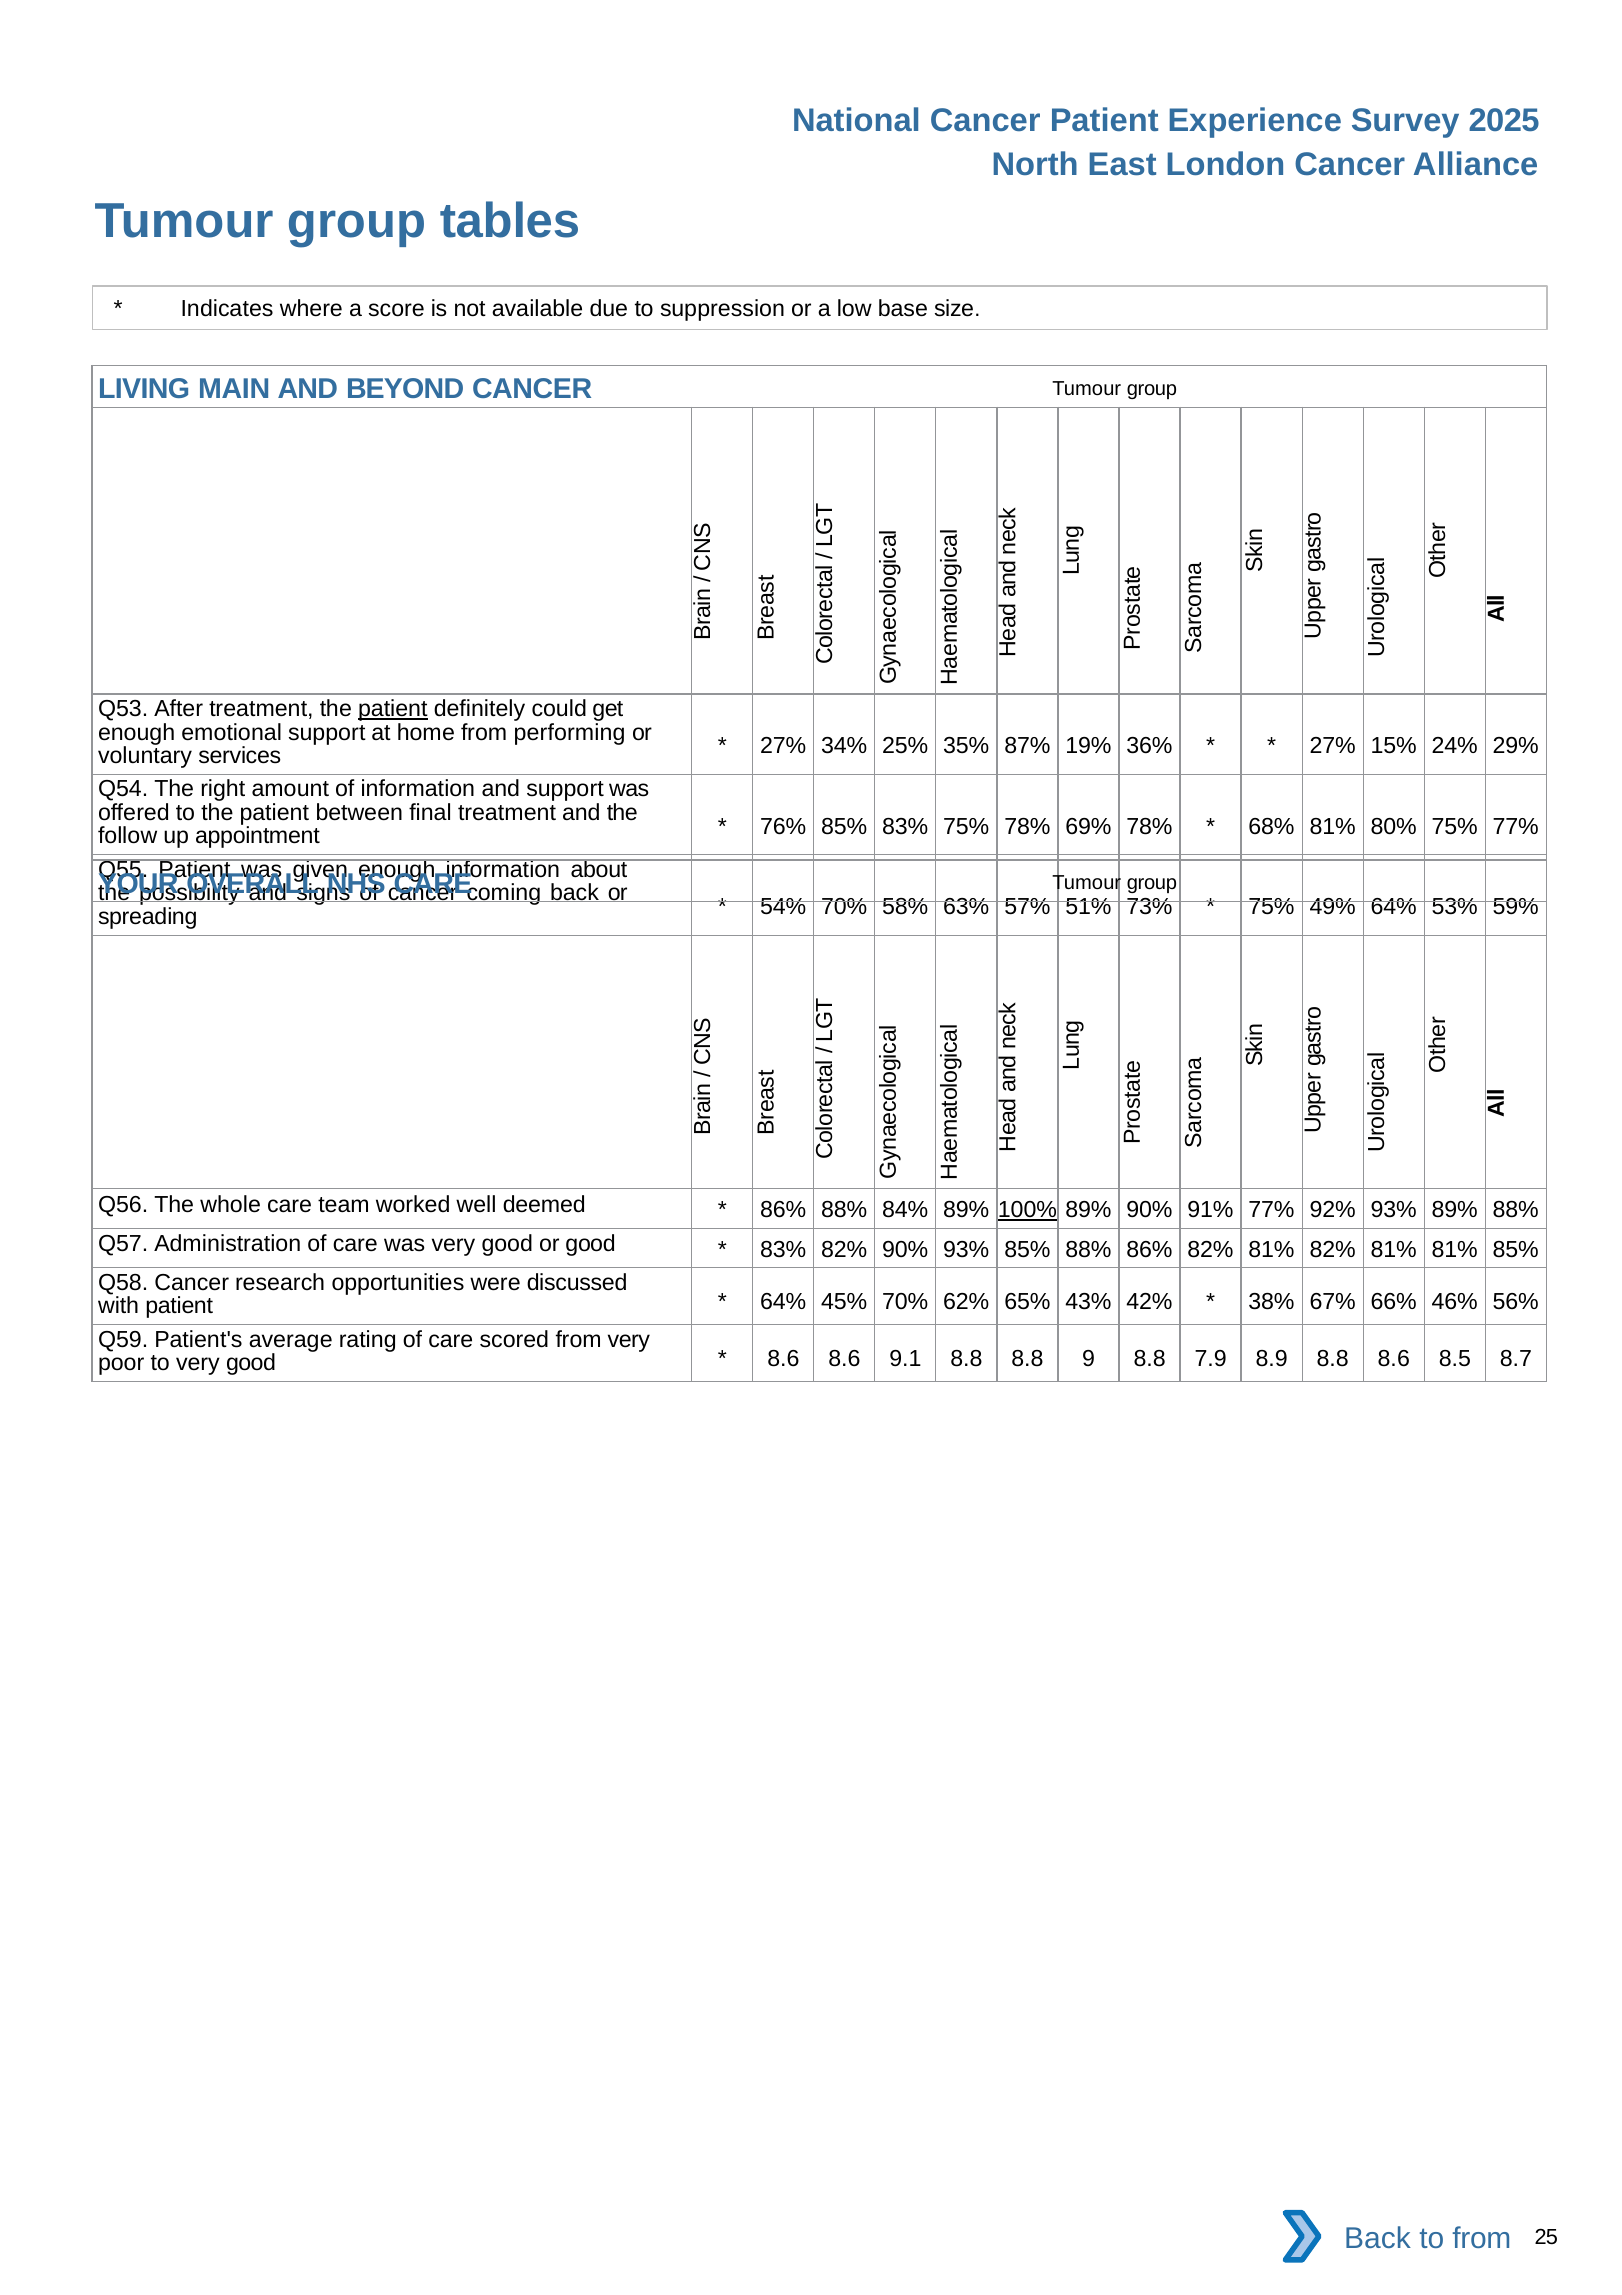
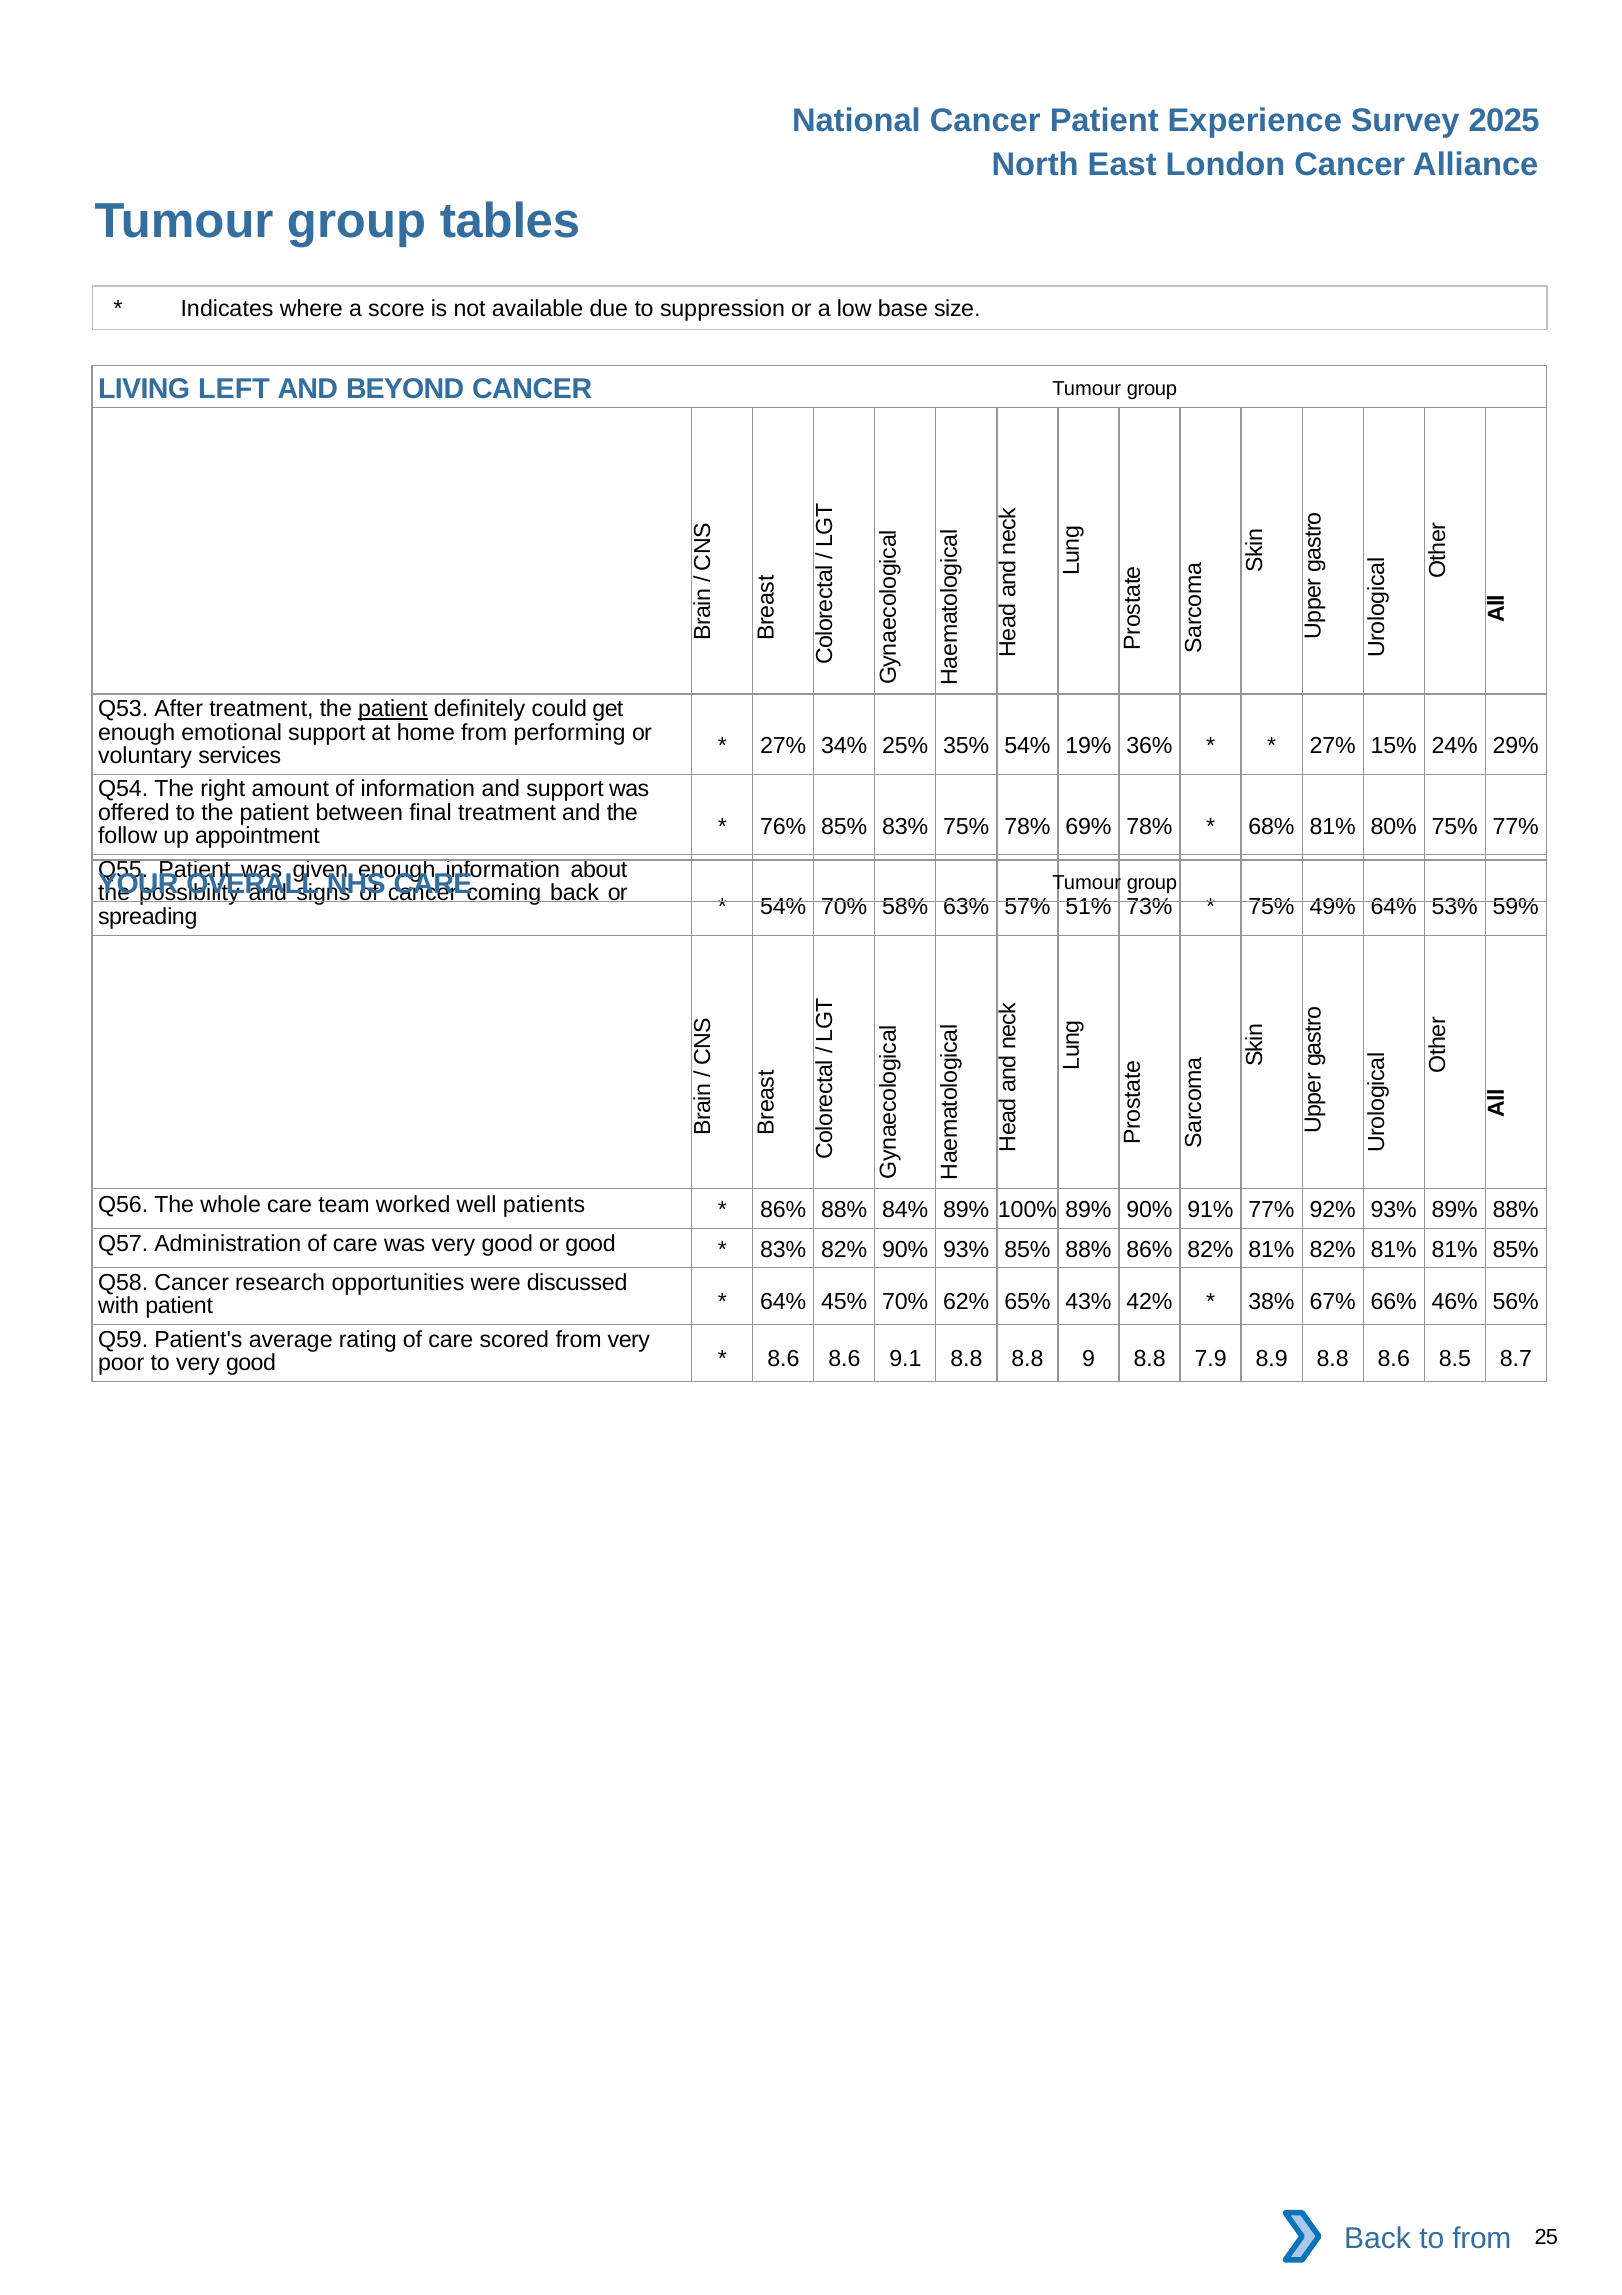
MAIN: MAIN -> LEFT (234, 389)
35% 87%: 87% -> 54% (1027, 746)
deemed: deemed -> patients (544, 1205)
100% underline: present -> none (1027, 1210)
